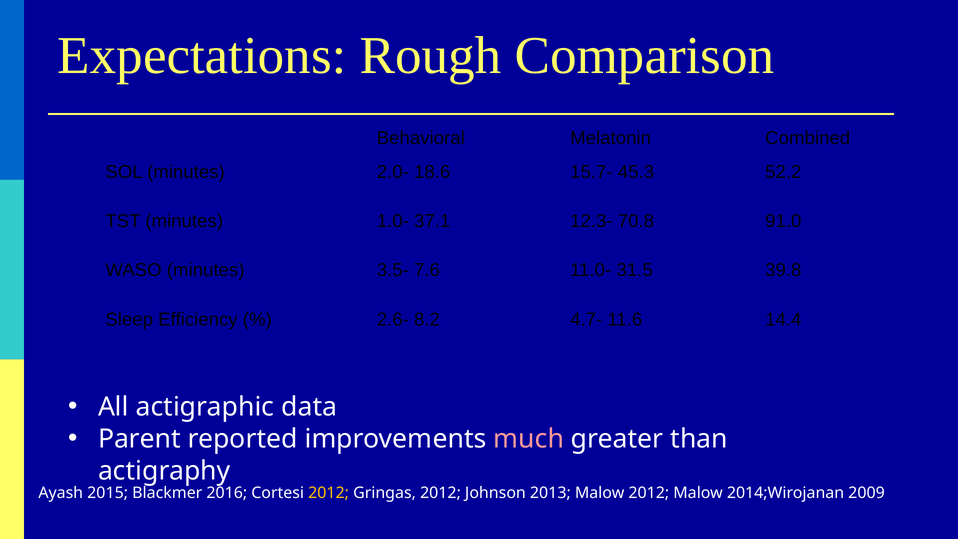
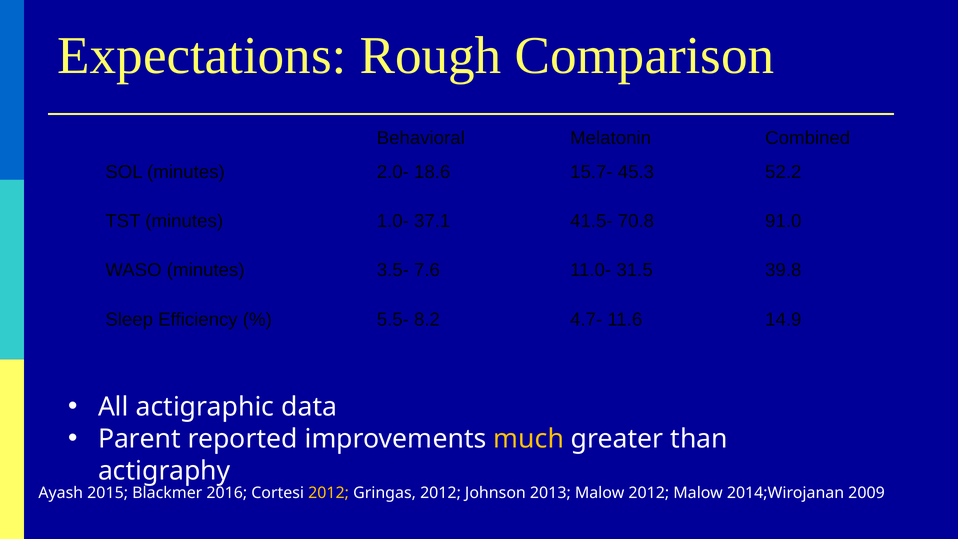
12.3-: 12.3- -> 41.5- (591, 221)
2.6-: 2.6- -> 5.5- (393, 319)
14.4: 14.4 -> 14.9 (783, 319)
much colour: pink -> yellow (529, 439)
